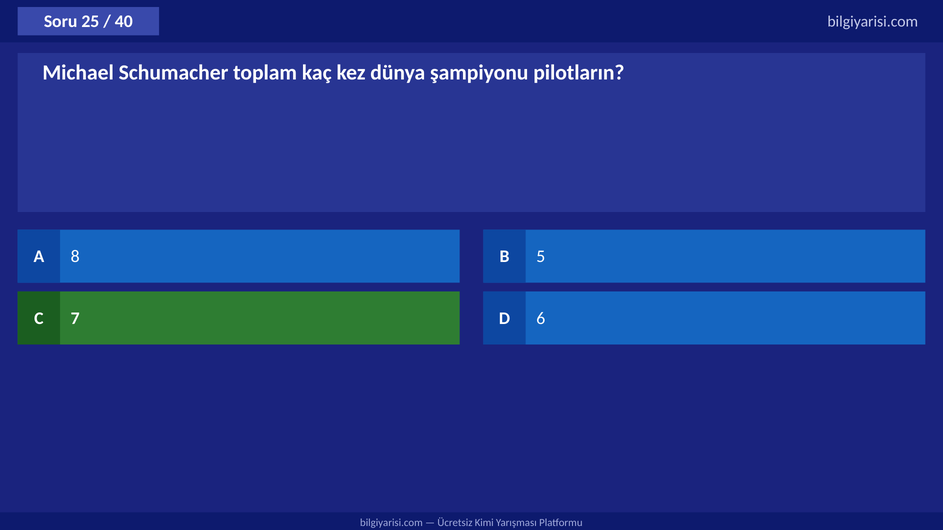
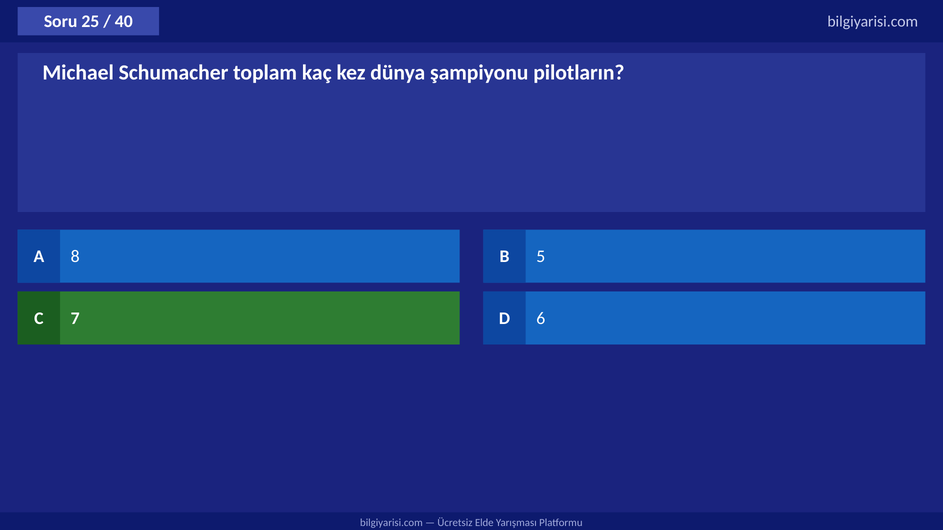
Kimi: Kimi -> Elde (484, 523)
